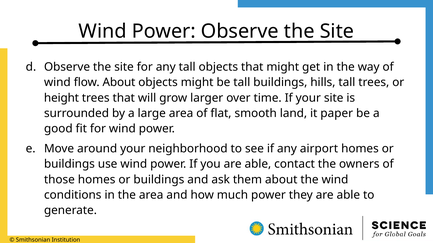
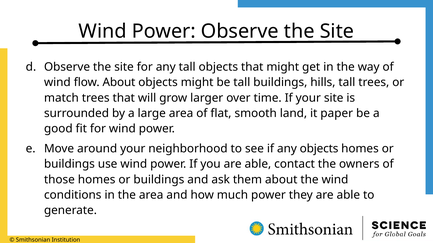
height: height -> match (61, 98)
any airport: airport -> objects (319, 149)
